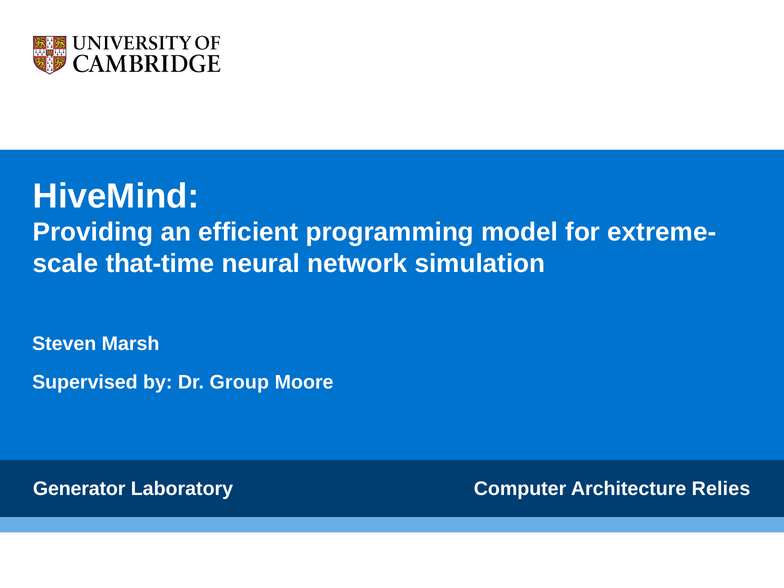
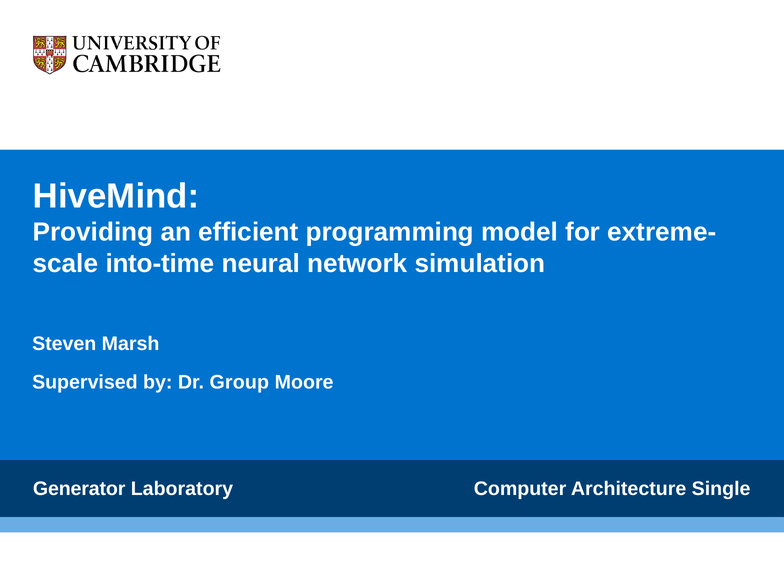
that-time: that-time -> into-time (160, 264)
Relies: Relies -> Single (721, 489)
